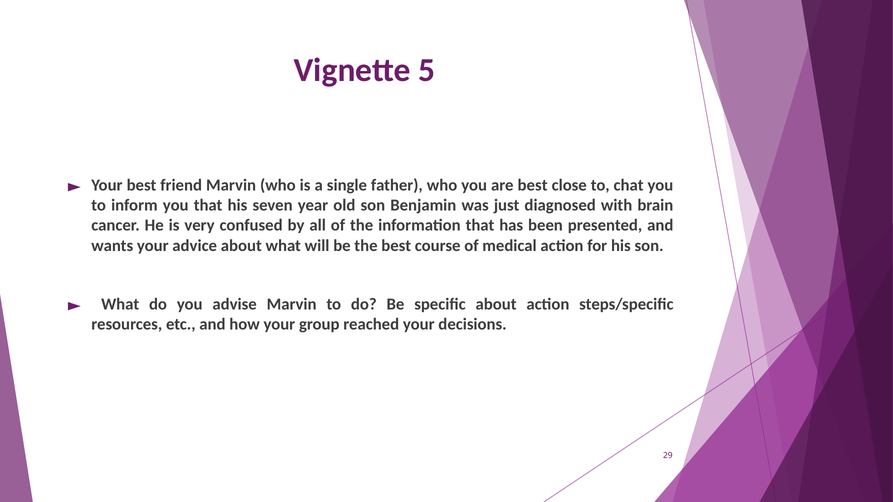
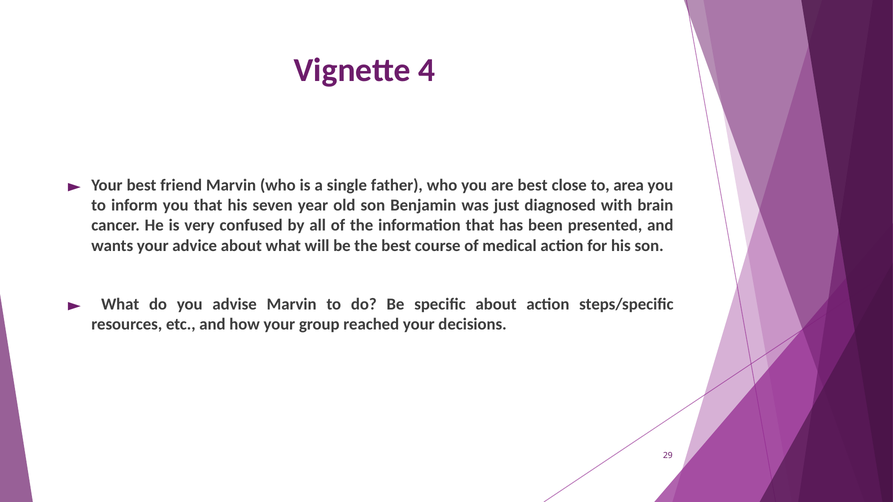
5: 5 -> 4 (427, 70)
chat: chat -> area (629, 185)
